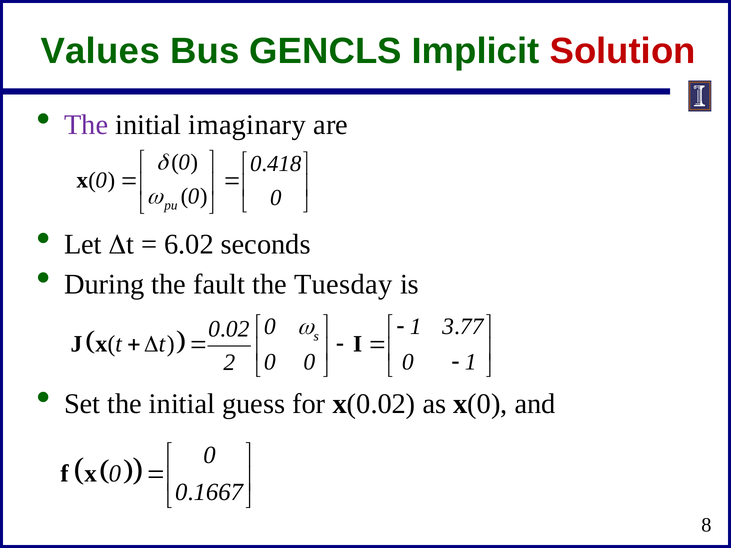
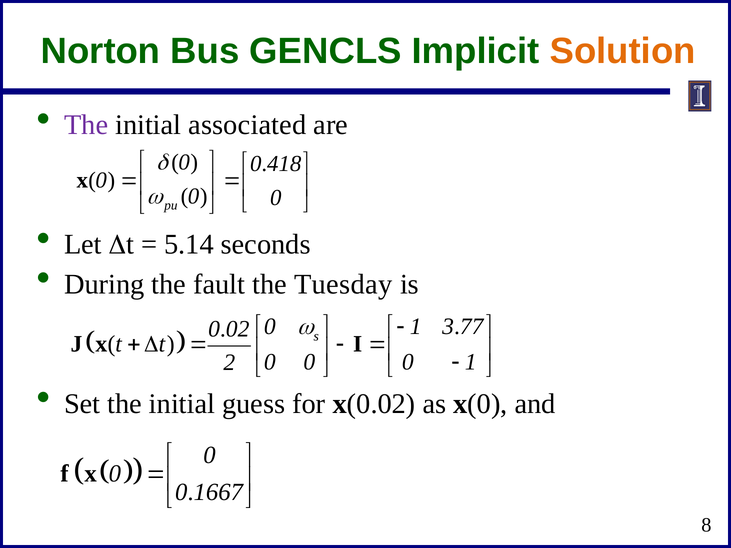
Values: Values -> Norton (100, 51)
Solution colour: red -> orange (623, 51)
imaginary: imaginary -> associated (247, 125)
6.02: 6.02 -> 5.14 (189, 245)
